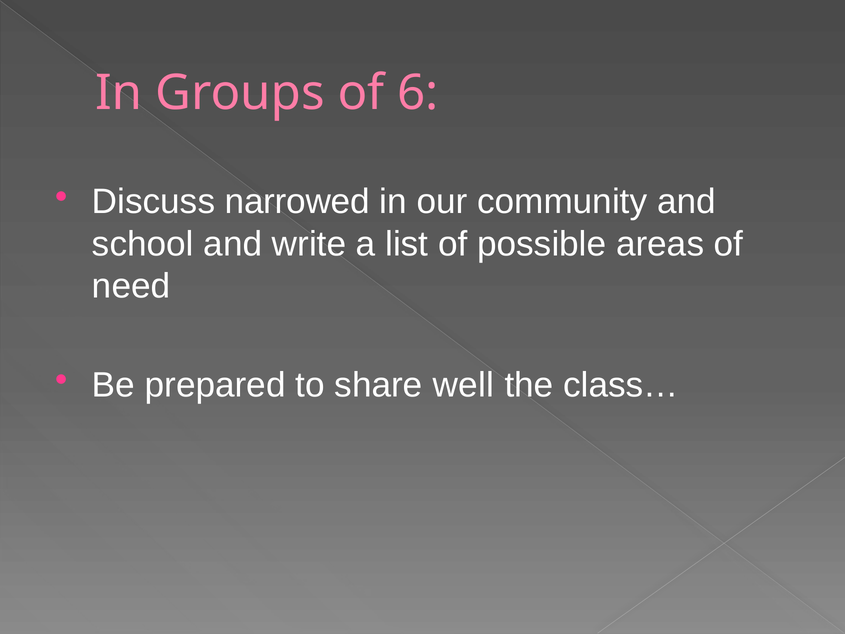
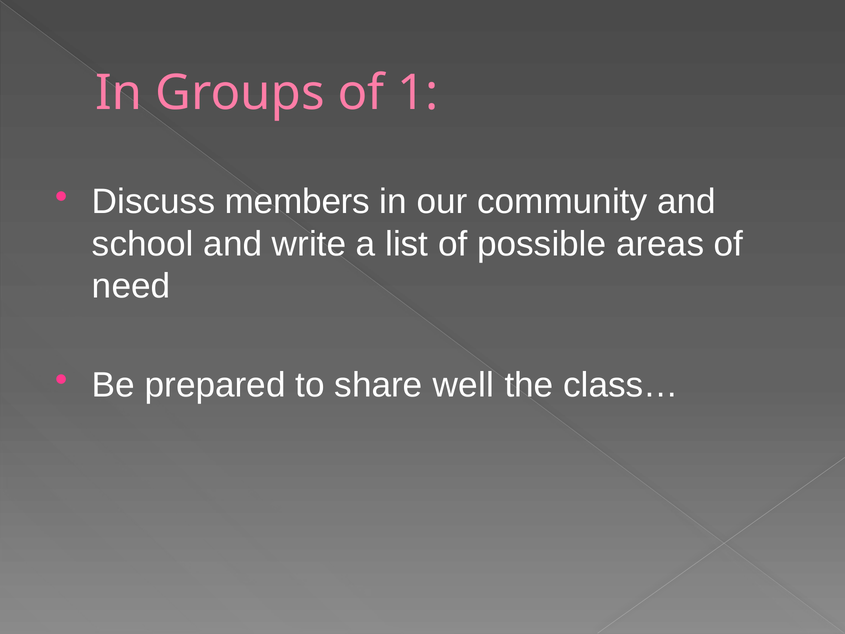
6: 6 -> 1 (418, 93)
narrowed: narrowed -> members (297, 202)
